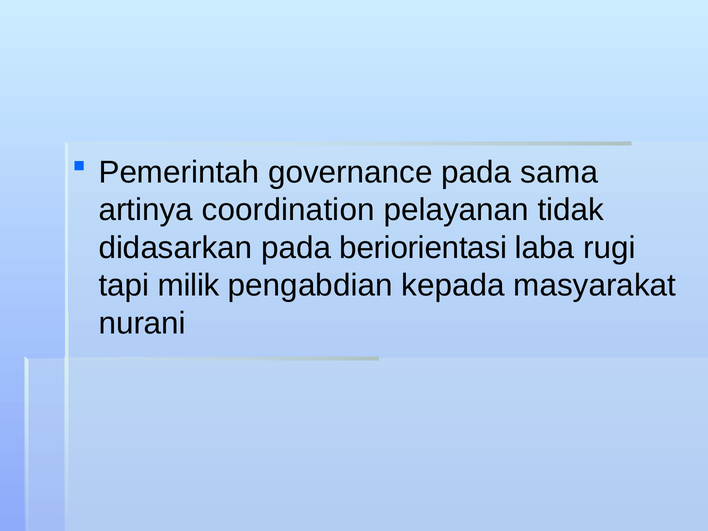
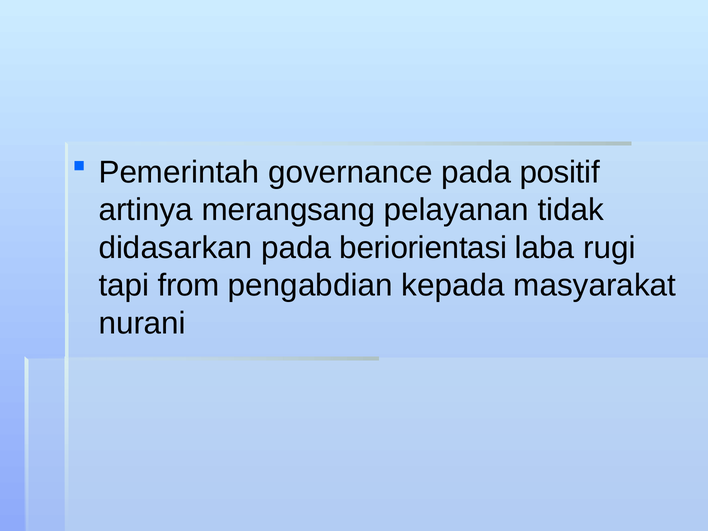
sama: sama -> positif (560, 172)
coordination: coordination -> merangsang (288, 210)
milik: milik -> from (189, 285)
